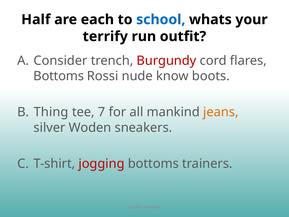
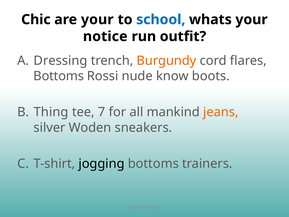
Half: Half -> Chic (36, 20)
are each: each -> your (97, 20)
terrify: terrify -> notice (105, 36)
Consider: Consider -> Dressing (61, 61)
Burgundy colour: red -> orange (166, 61)
jogging colour: red -> black (102, 163)
